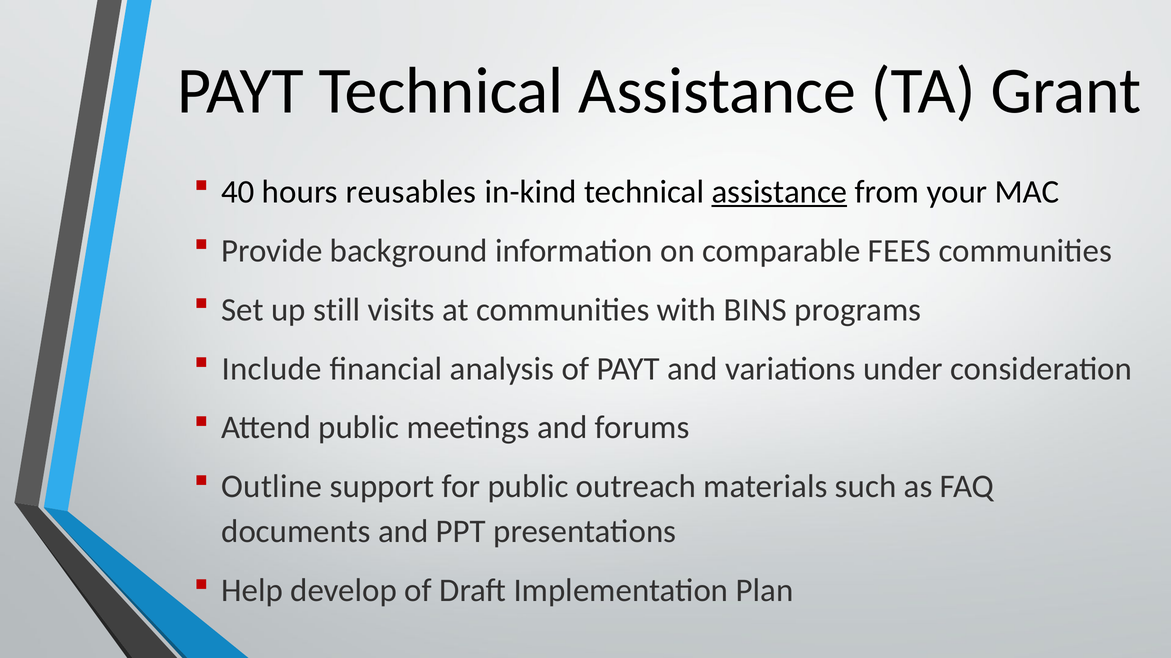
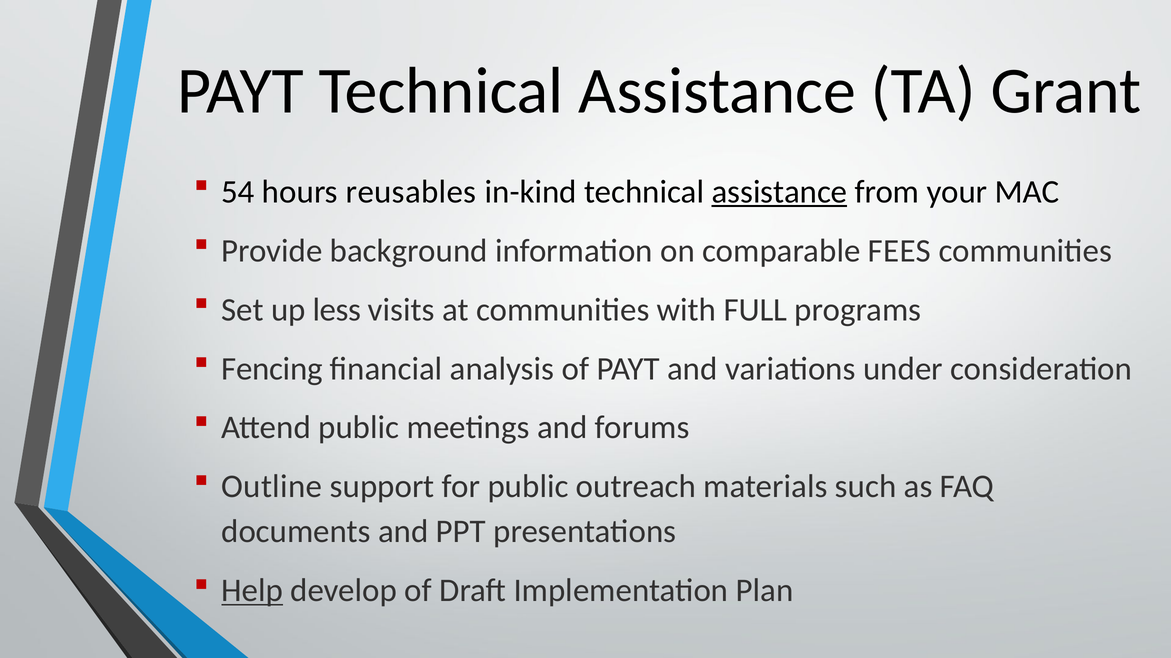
40: 40 -> 54 (238, 192)
still: still -> less (337, 310)
BINS: BINS -> FULL (755, 310)
Include: Include -> Fencing (272, 369)
Help underline: none -> present (252, 591)
